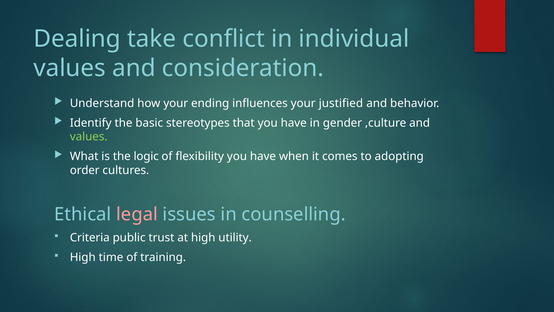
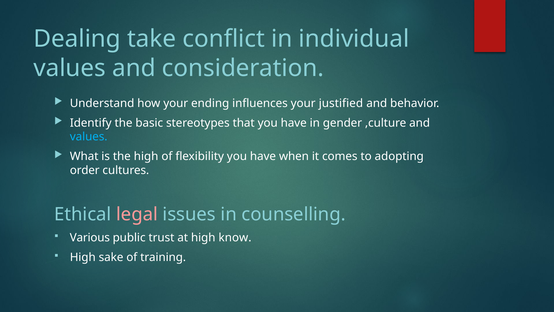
values colour: light green -> light blue (89, 137)
the logic: logic -> high (146, 156)
Criteria: Criteria -> Various (90, 237)
utility: utility -> know (235, 237)
time: time -> sake (111, 257)
